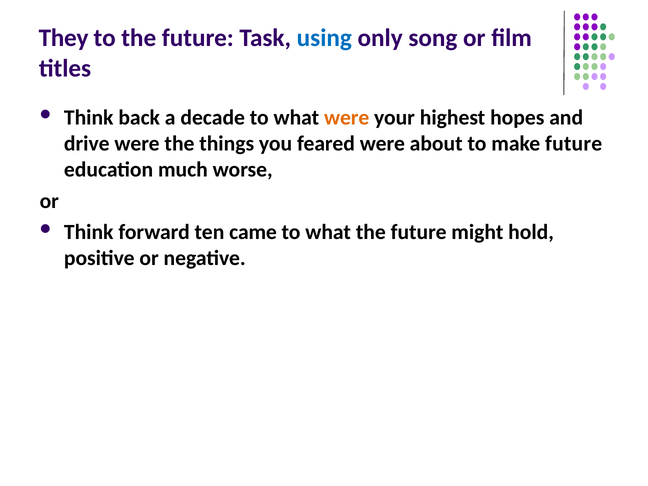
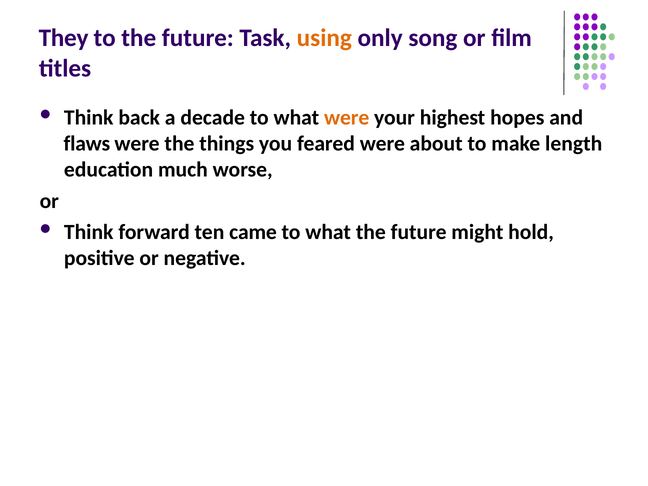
using colour: blue -> orange (324, 38)
drive: drive -> flaws (87, 144)
make future: future -> length (574, 144)
